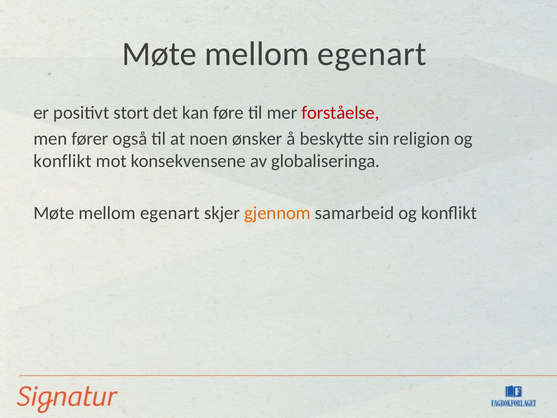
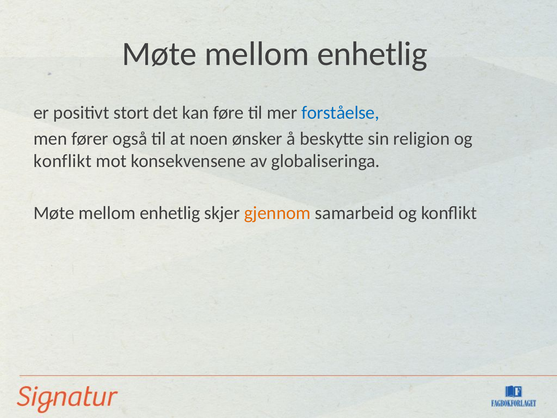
egenart: egenart -> enhetlig (372, 54)
forståelse colour: red -> blue (340, 113)
egenart: egenart -> enhetlig (170, 213)
